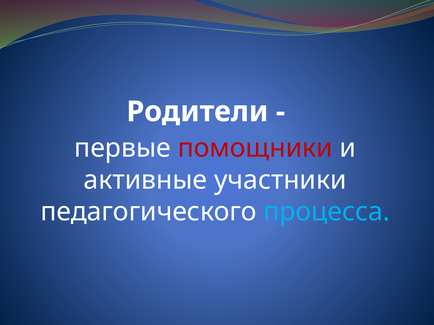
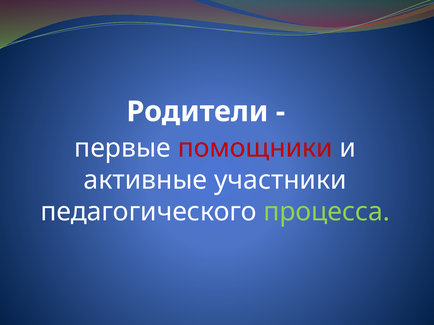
процесса colour: light blue -> light green (327, 212)
